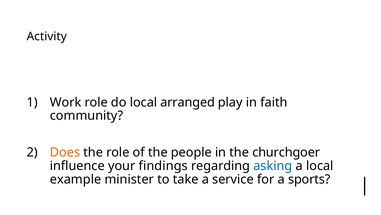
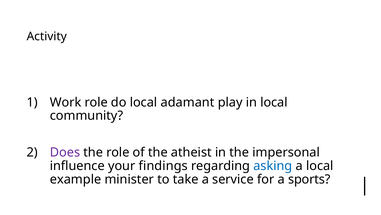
arranged: arranged -> adamant (188, 102)
in faith: faith -> local (274, 102)
Does colour: orange -> purple (65, 152)
people: people -> atheist (191, 152)
churchgoer: churchgoer -> impersonal (286, 152)
